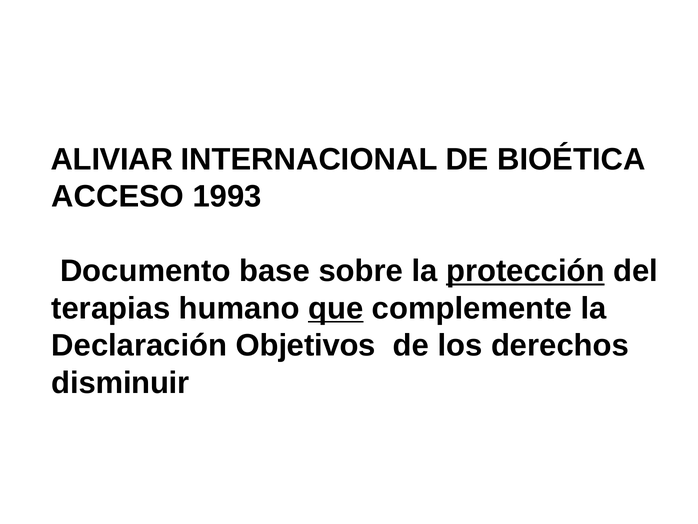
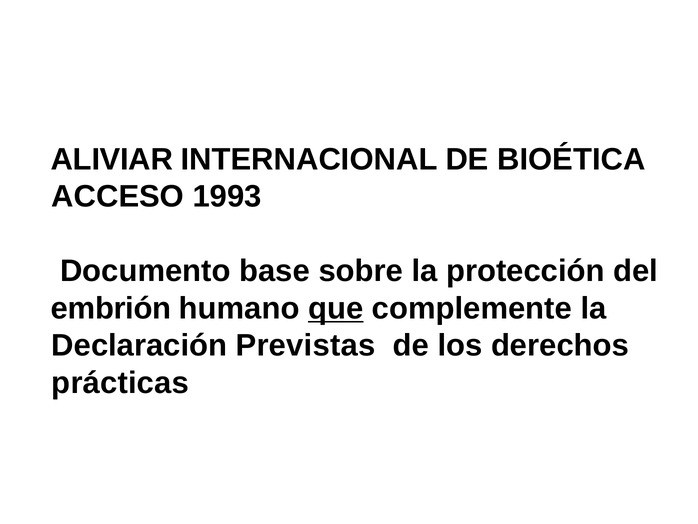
protección underline: present -> none (525, 271)
terapias: terapias -> embrión (111, 308)
Objetivos: Objetivos -> Previstas (306, 345)
disminuir: disminuir -> prácticas (120, 383)
